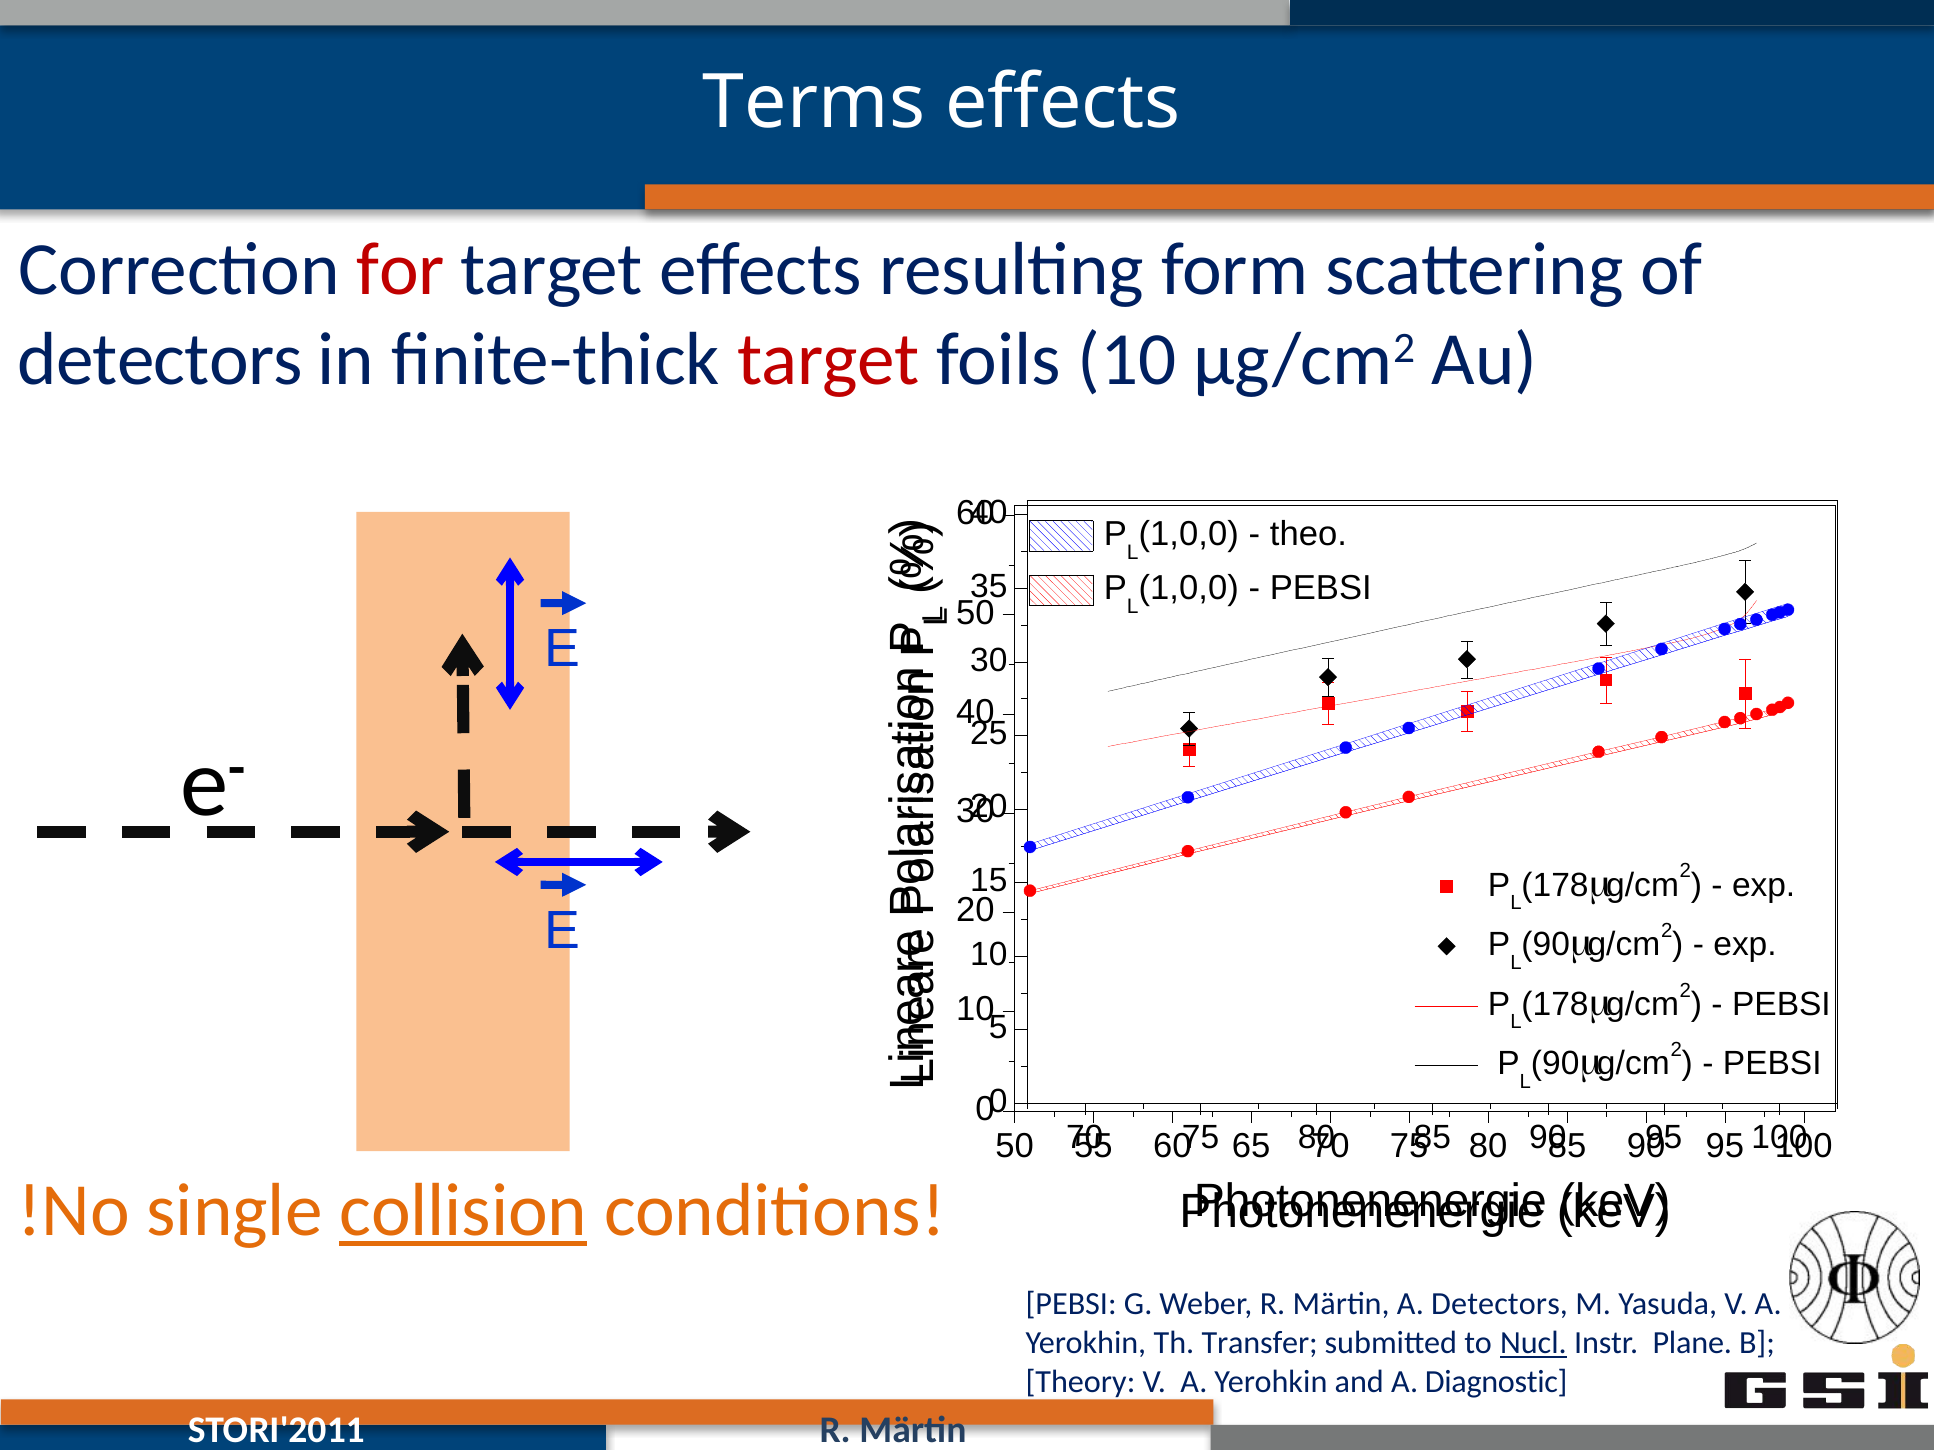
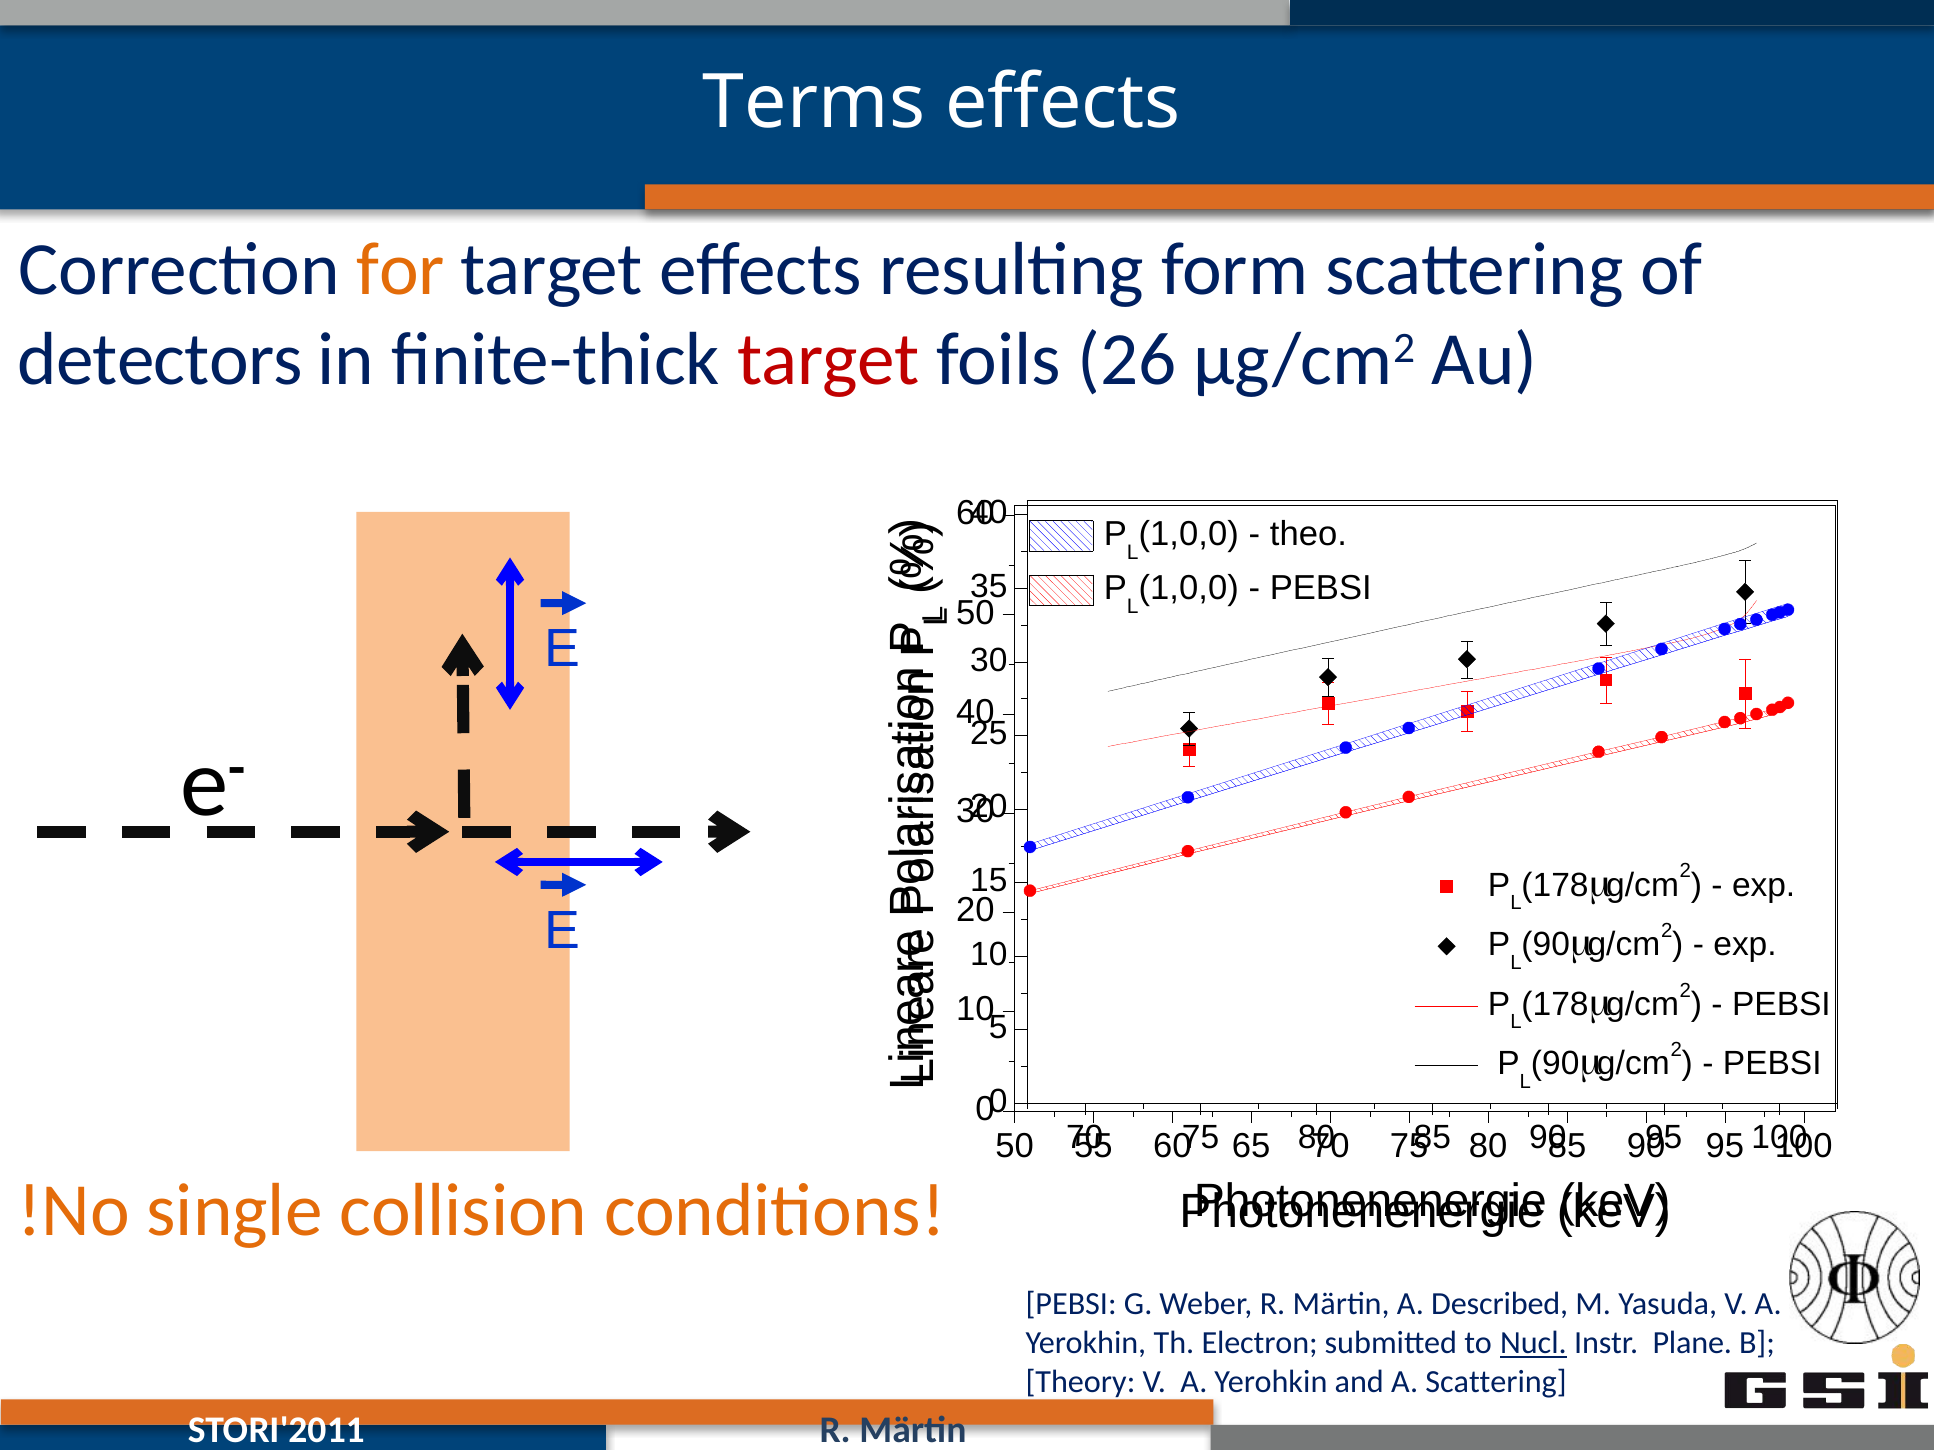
for colour: red -> orange (400, 270)
foils 10: 10 -> 26 (1127, 360)
collision underline: present -> none (463, 1211)
A Detectors: Detectors -> Described (1500, 1305)
Transfer: Transfer -> Electron (1260, 1343)
A Diagnostic: Diagnostic -> Scattering (1496, 1382)
